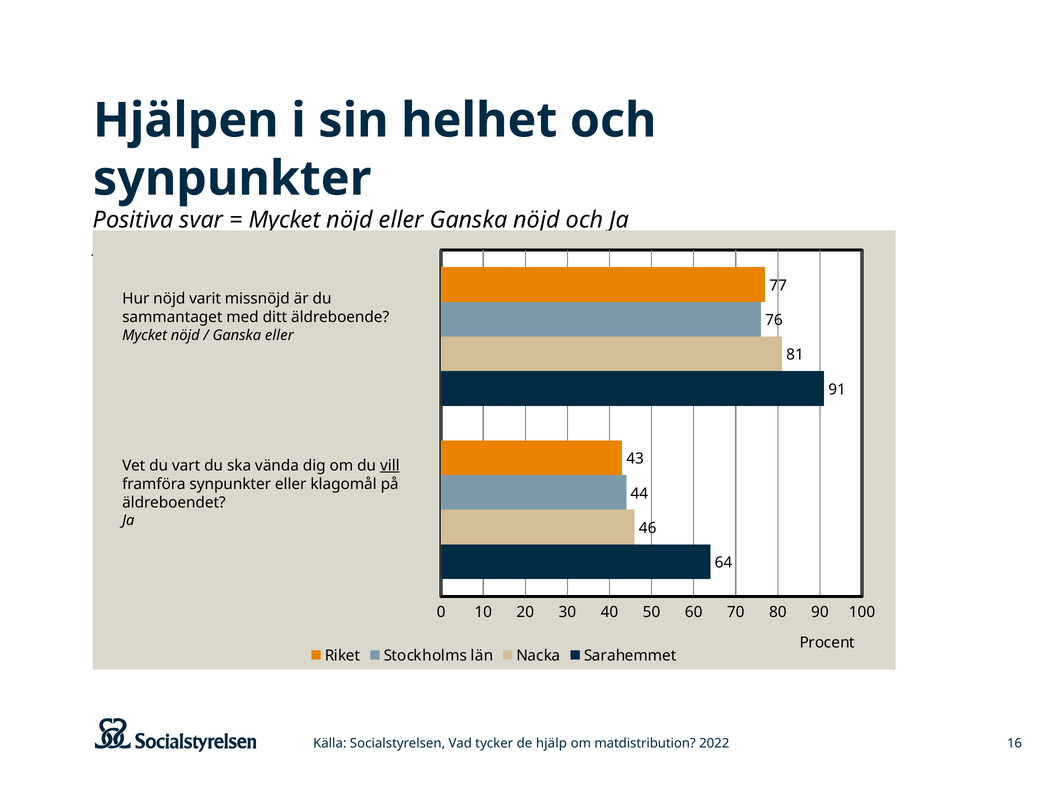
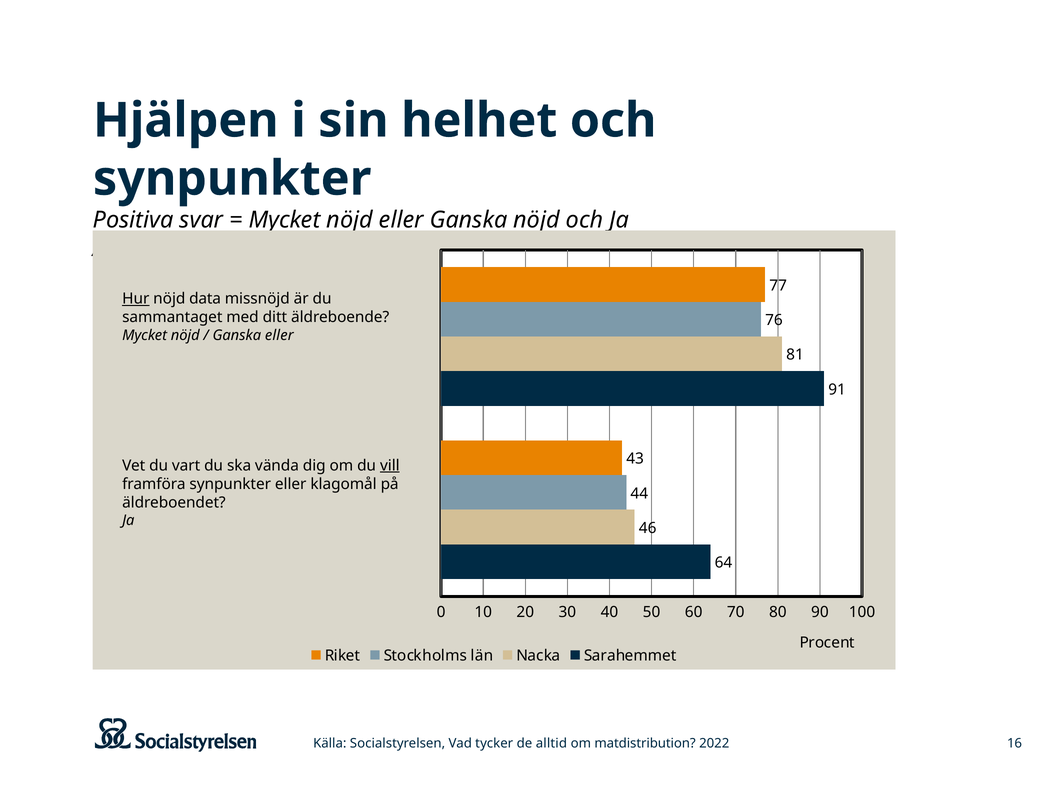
Hur underline: none -> present (136, 299)
varit: varit -> data (205, 299)
hjälp: hjälp -> alltid (551, 743)
